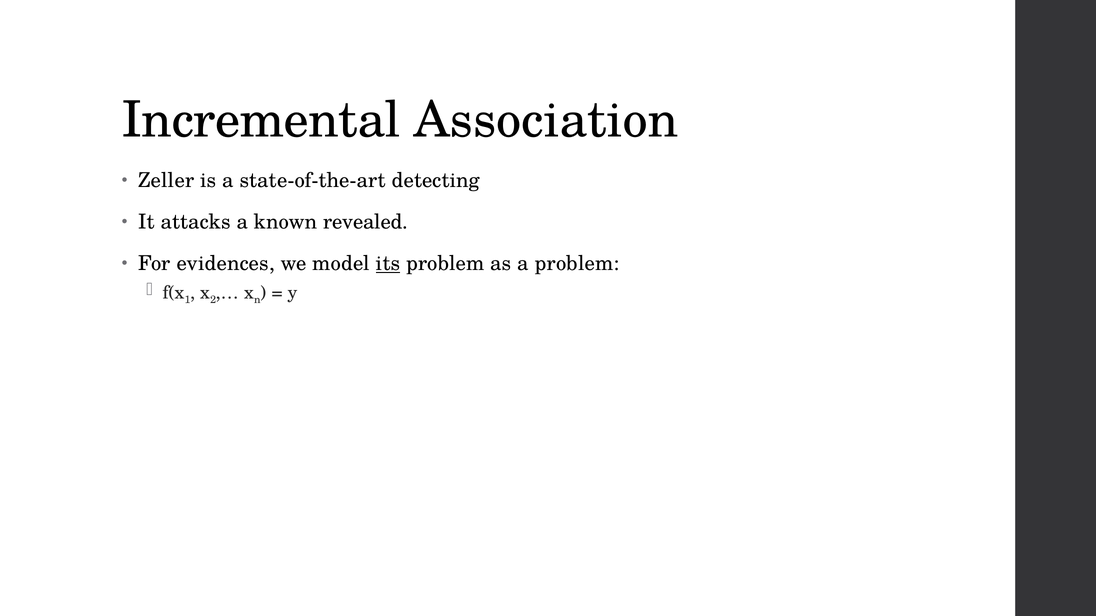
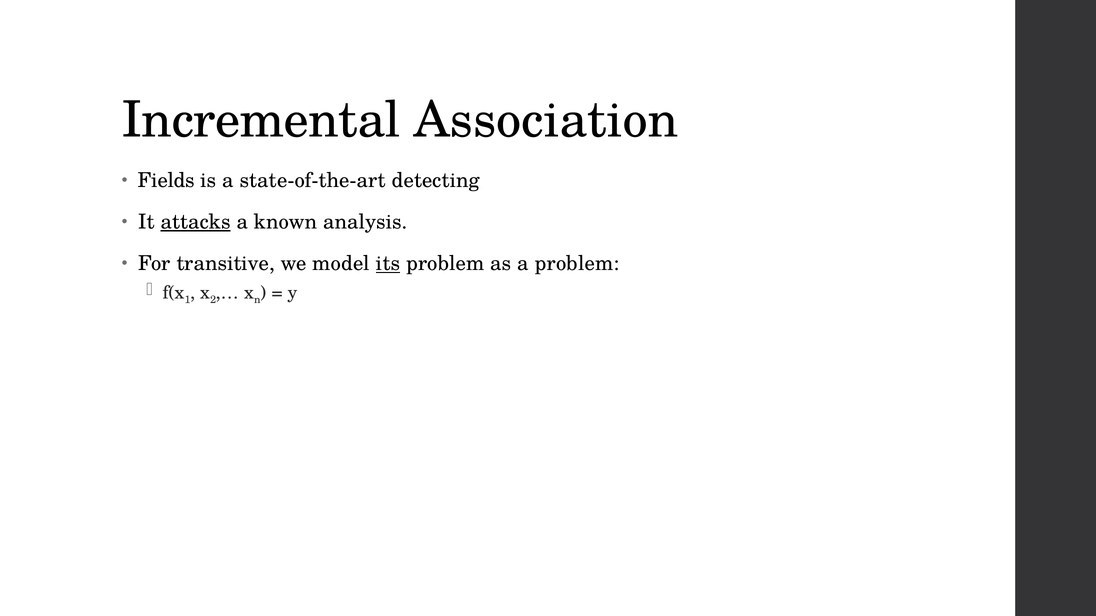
Zeller: Zeller -> Fields (166, 180)
attacks underline: none -> present (196, 222)
revealed: revealed -> analysis (365, 222)
evidences: evidences -> transitive (226, 264)
